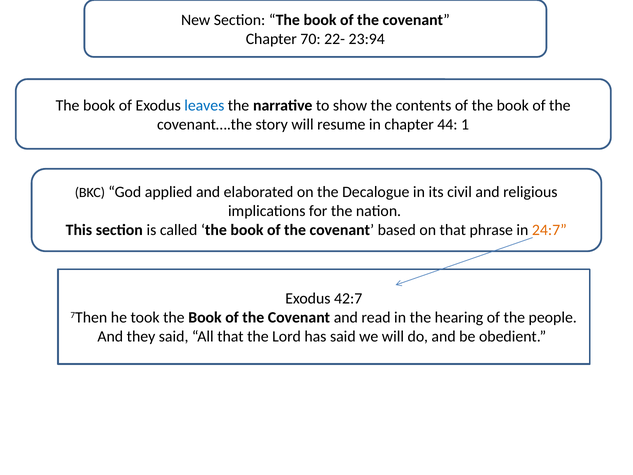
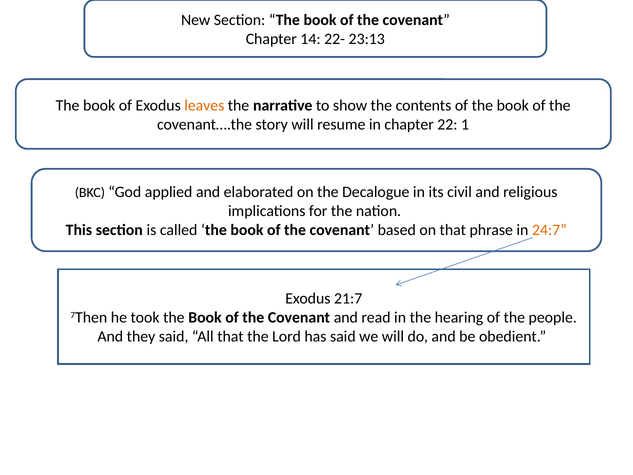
70: 70 -> 14 (310, 39)
23:94: 23:94 -> 23:13 (367, 39)
leaves colour: blue -> orange (204, 106)
44: 44 -> 22 (447, 124)
42:7: 42:7 -> 21:7 (348, 299)
